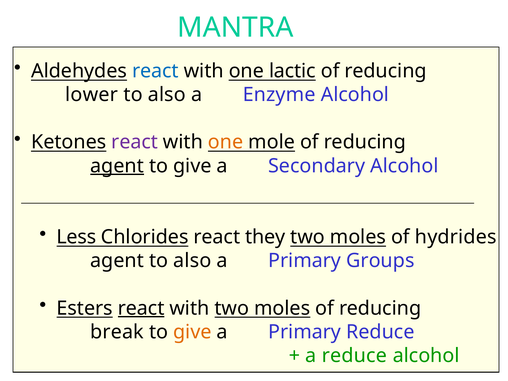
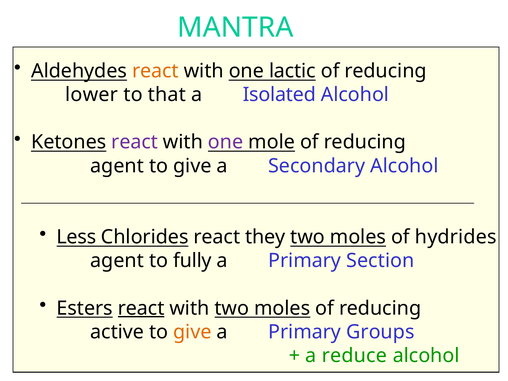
react colour: blue -> orange (155, 71)
also: also -> that (167, 95)
Enzyme: Enzyme -> Isolated (279, 95)
one colour: orange -> purple (226, 142)
agent underline: present -> none (117, 166)
agent to also: also -> fully (192, 261)
Groups: Groups -> Section (380, 261)
break: break -> active (117, 332)
Primary Reduce: Reduce -> Groups (380, 332)
